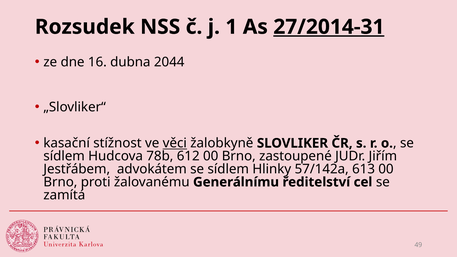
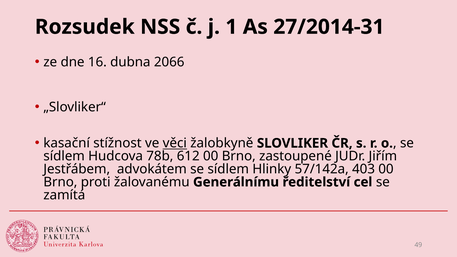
27/2014-31 underline: present -> none (329, 27)
2044: 2044 -> 2066 (169, 62)
613: 613 -> 403 (364, 169)
